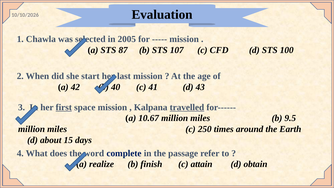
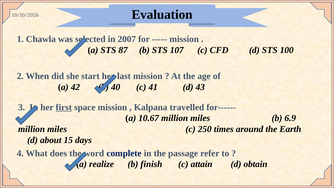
2005: 2005 -> 2007 (127, 39)
travelled underline: present -> none (187, 107)
9.5: 9.5 -> 6.9 (290, 118)
